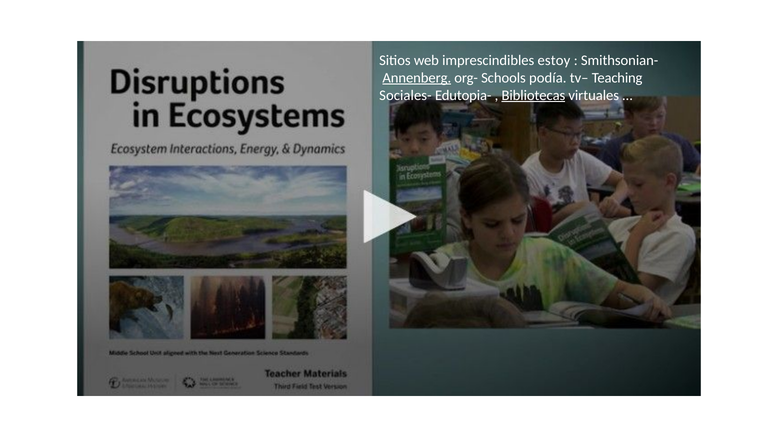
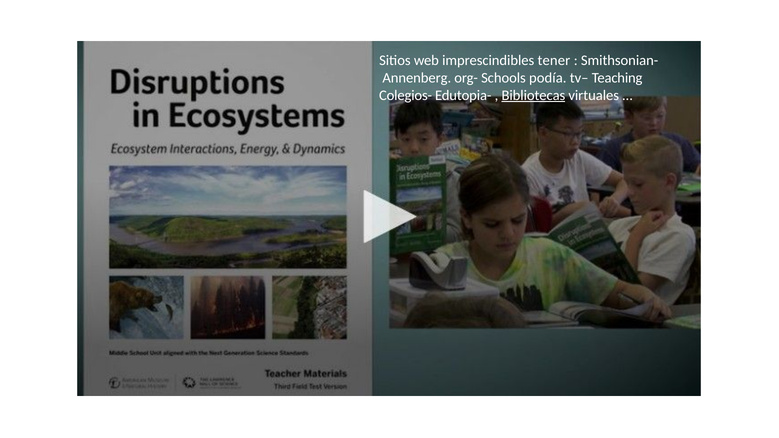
estoy: estoy -> tener (554, 61)
Annenberg underline: present -> none (417, 78)
Sociales-: Sociales- -> Colegios- (406, 95)
